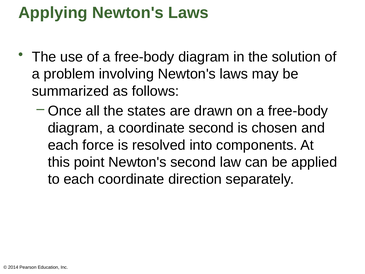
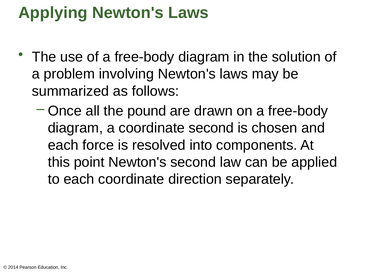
states: states -> pound (147, 111)
